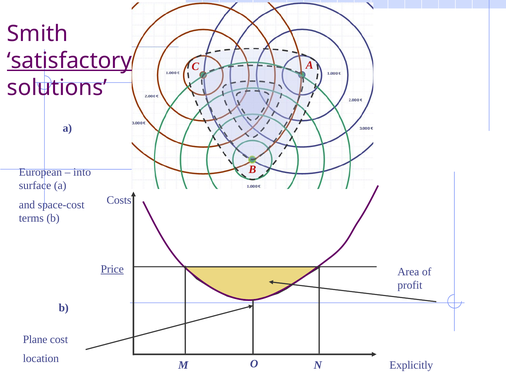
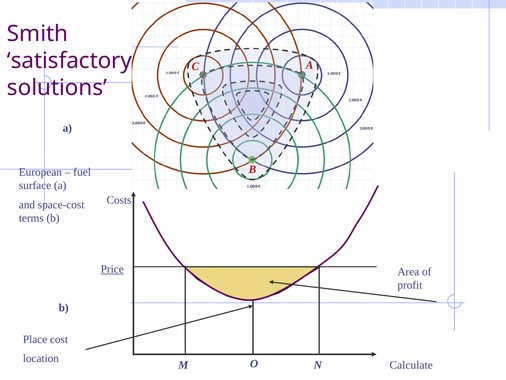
satisfactory underline: present -> none (69, 61)
into: into -> fuel (82, 172)
Plane: Plane -> Place (35, 339)
Explicitly: Explicitly -> Calculate (411, 364)
